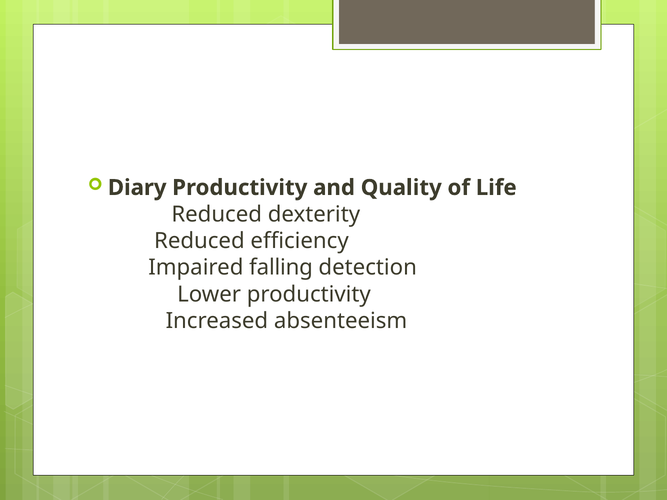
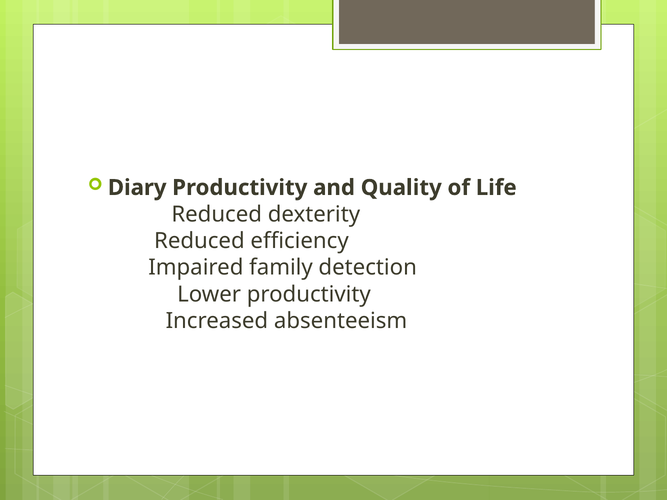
falling: falling -> family (281, 268)
